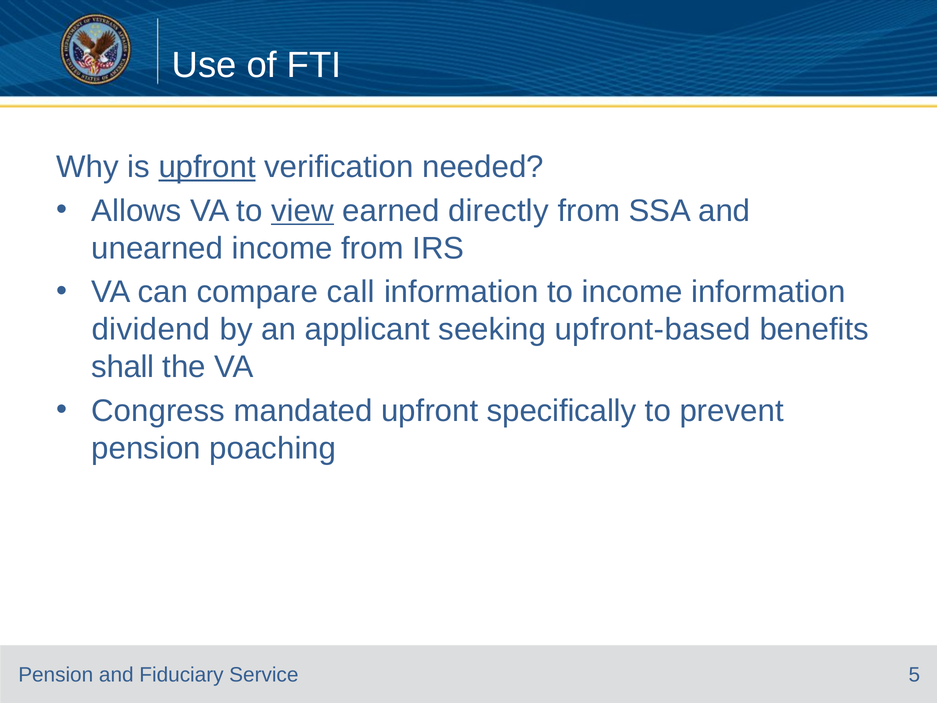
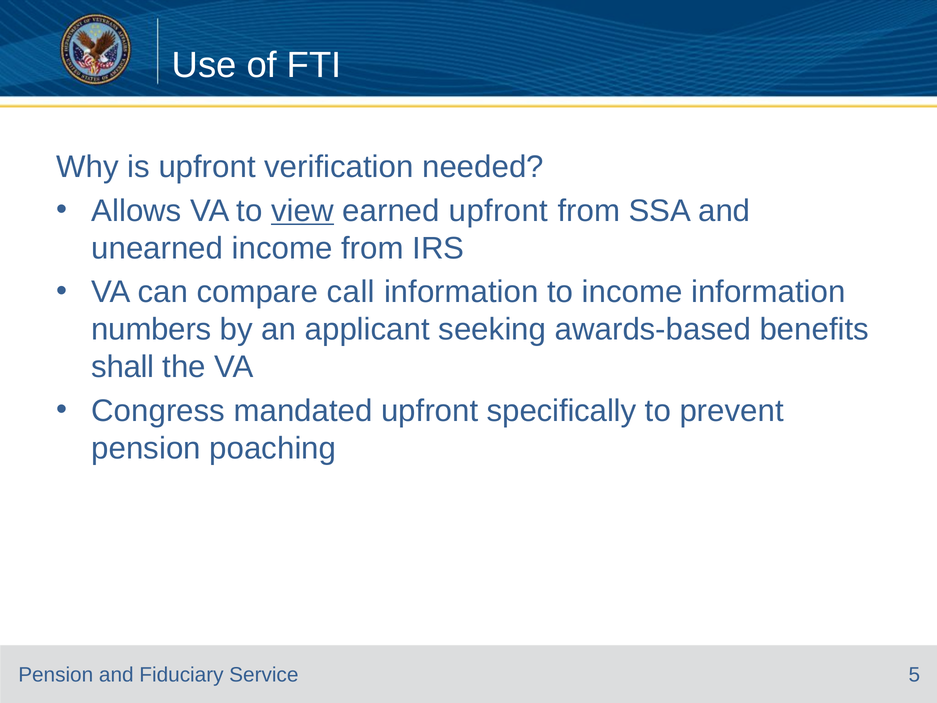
upfront underline: present -> none (207, 167)
earned directly: directly -> upfront (498, 211)
dividend: dividend -> numbers (151, 329)
upfront-based: upfront-based -> awards-based (653, 329)
